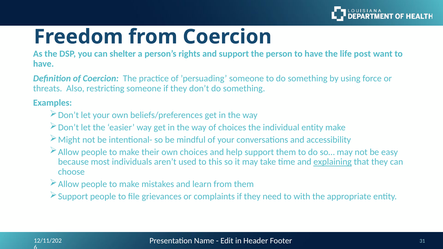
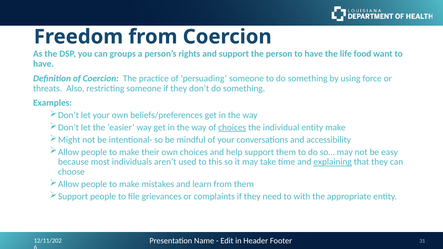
shelter: shelter -> groups (123, 54)
post: post -> food (362, 54)
choices underline: none -> present (232, 128)
